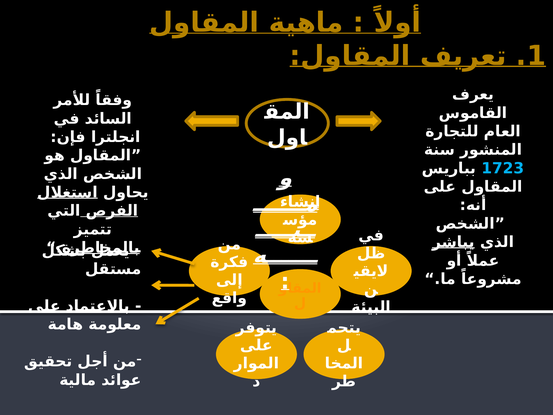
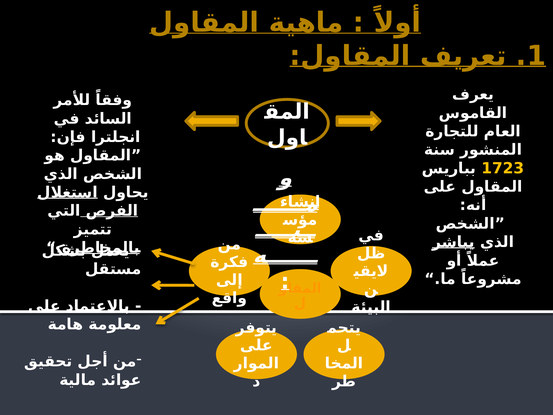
1723 colour: light blue -> yellow (503, 168)
